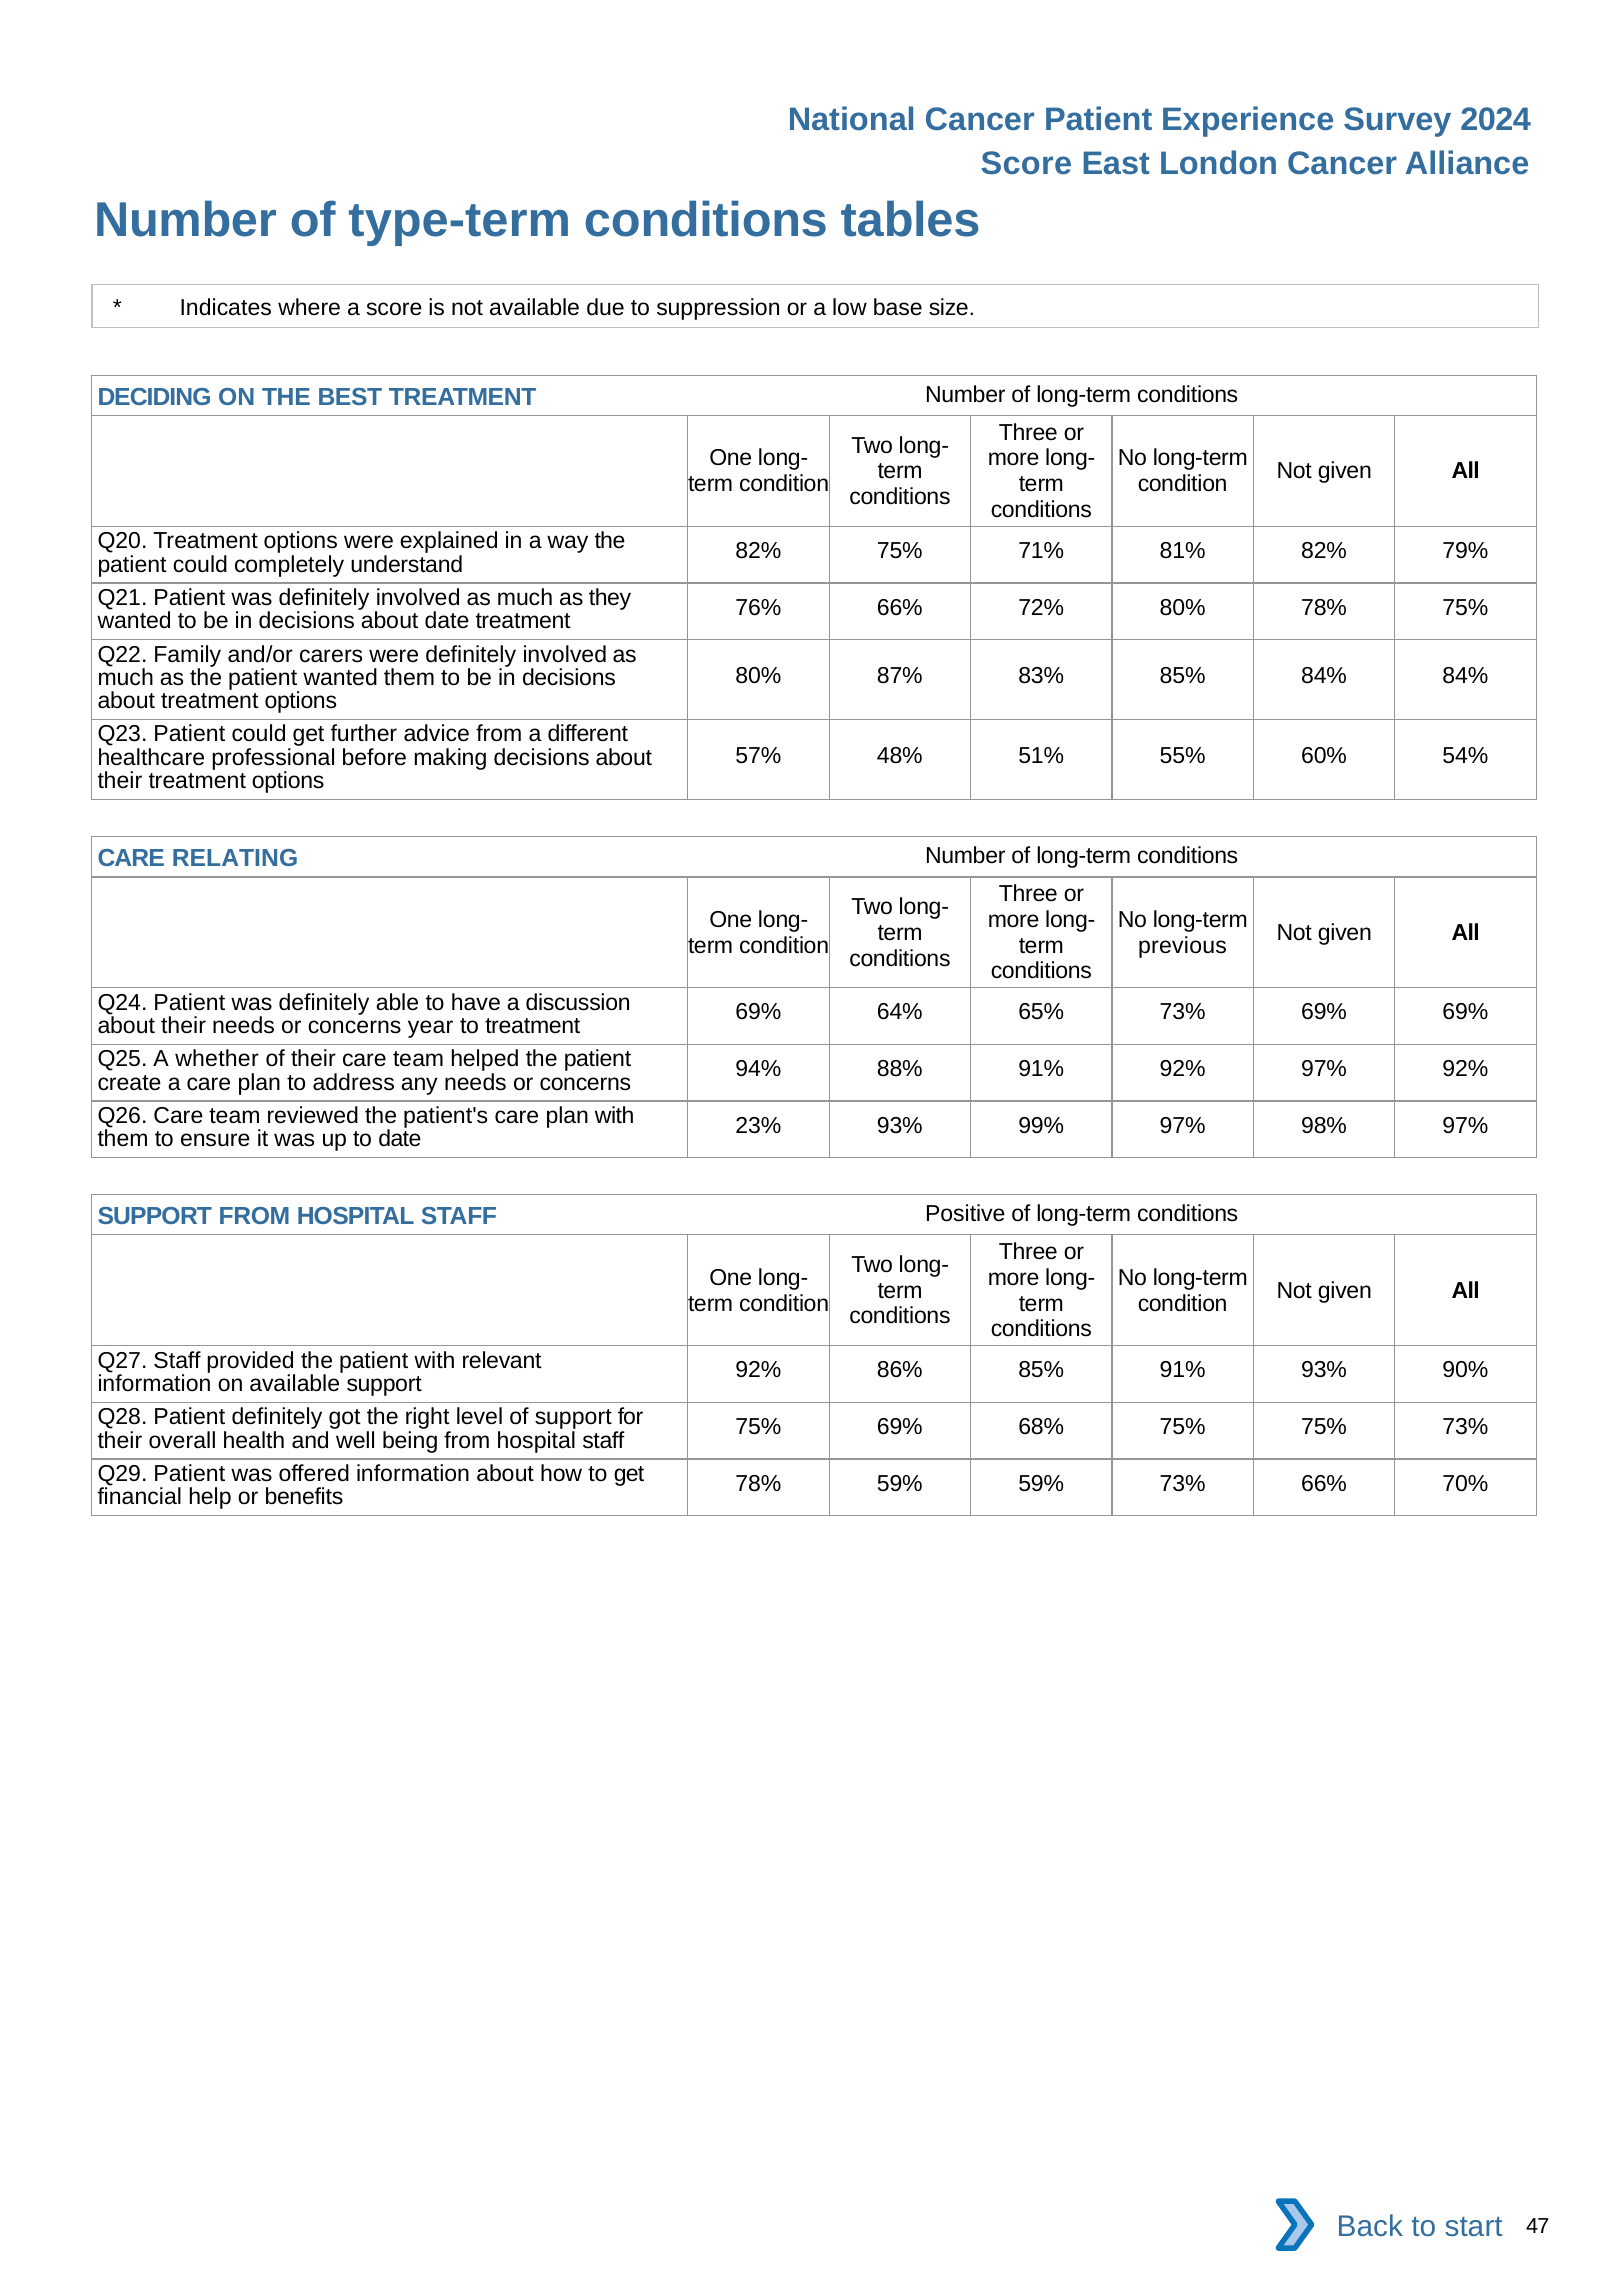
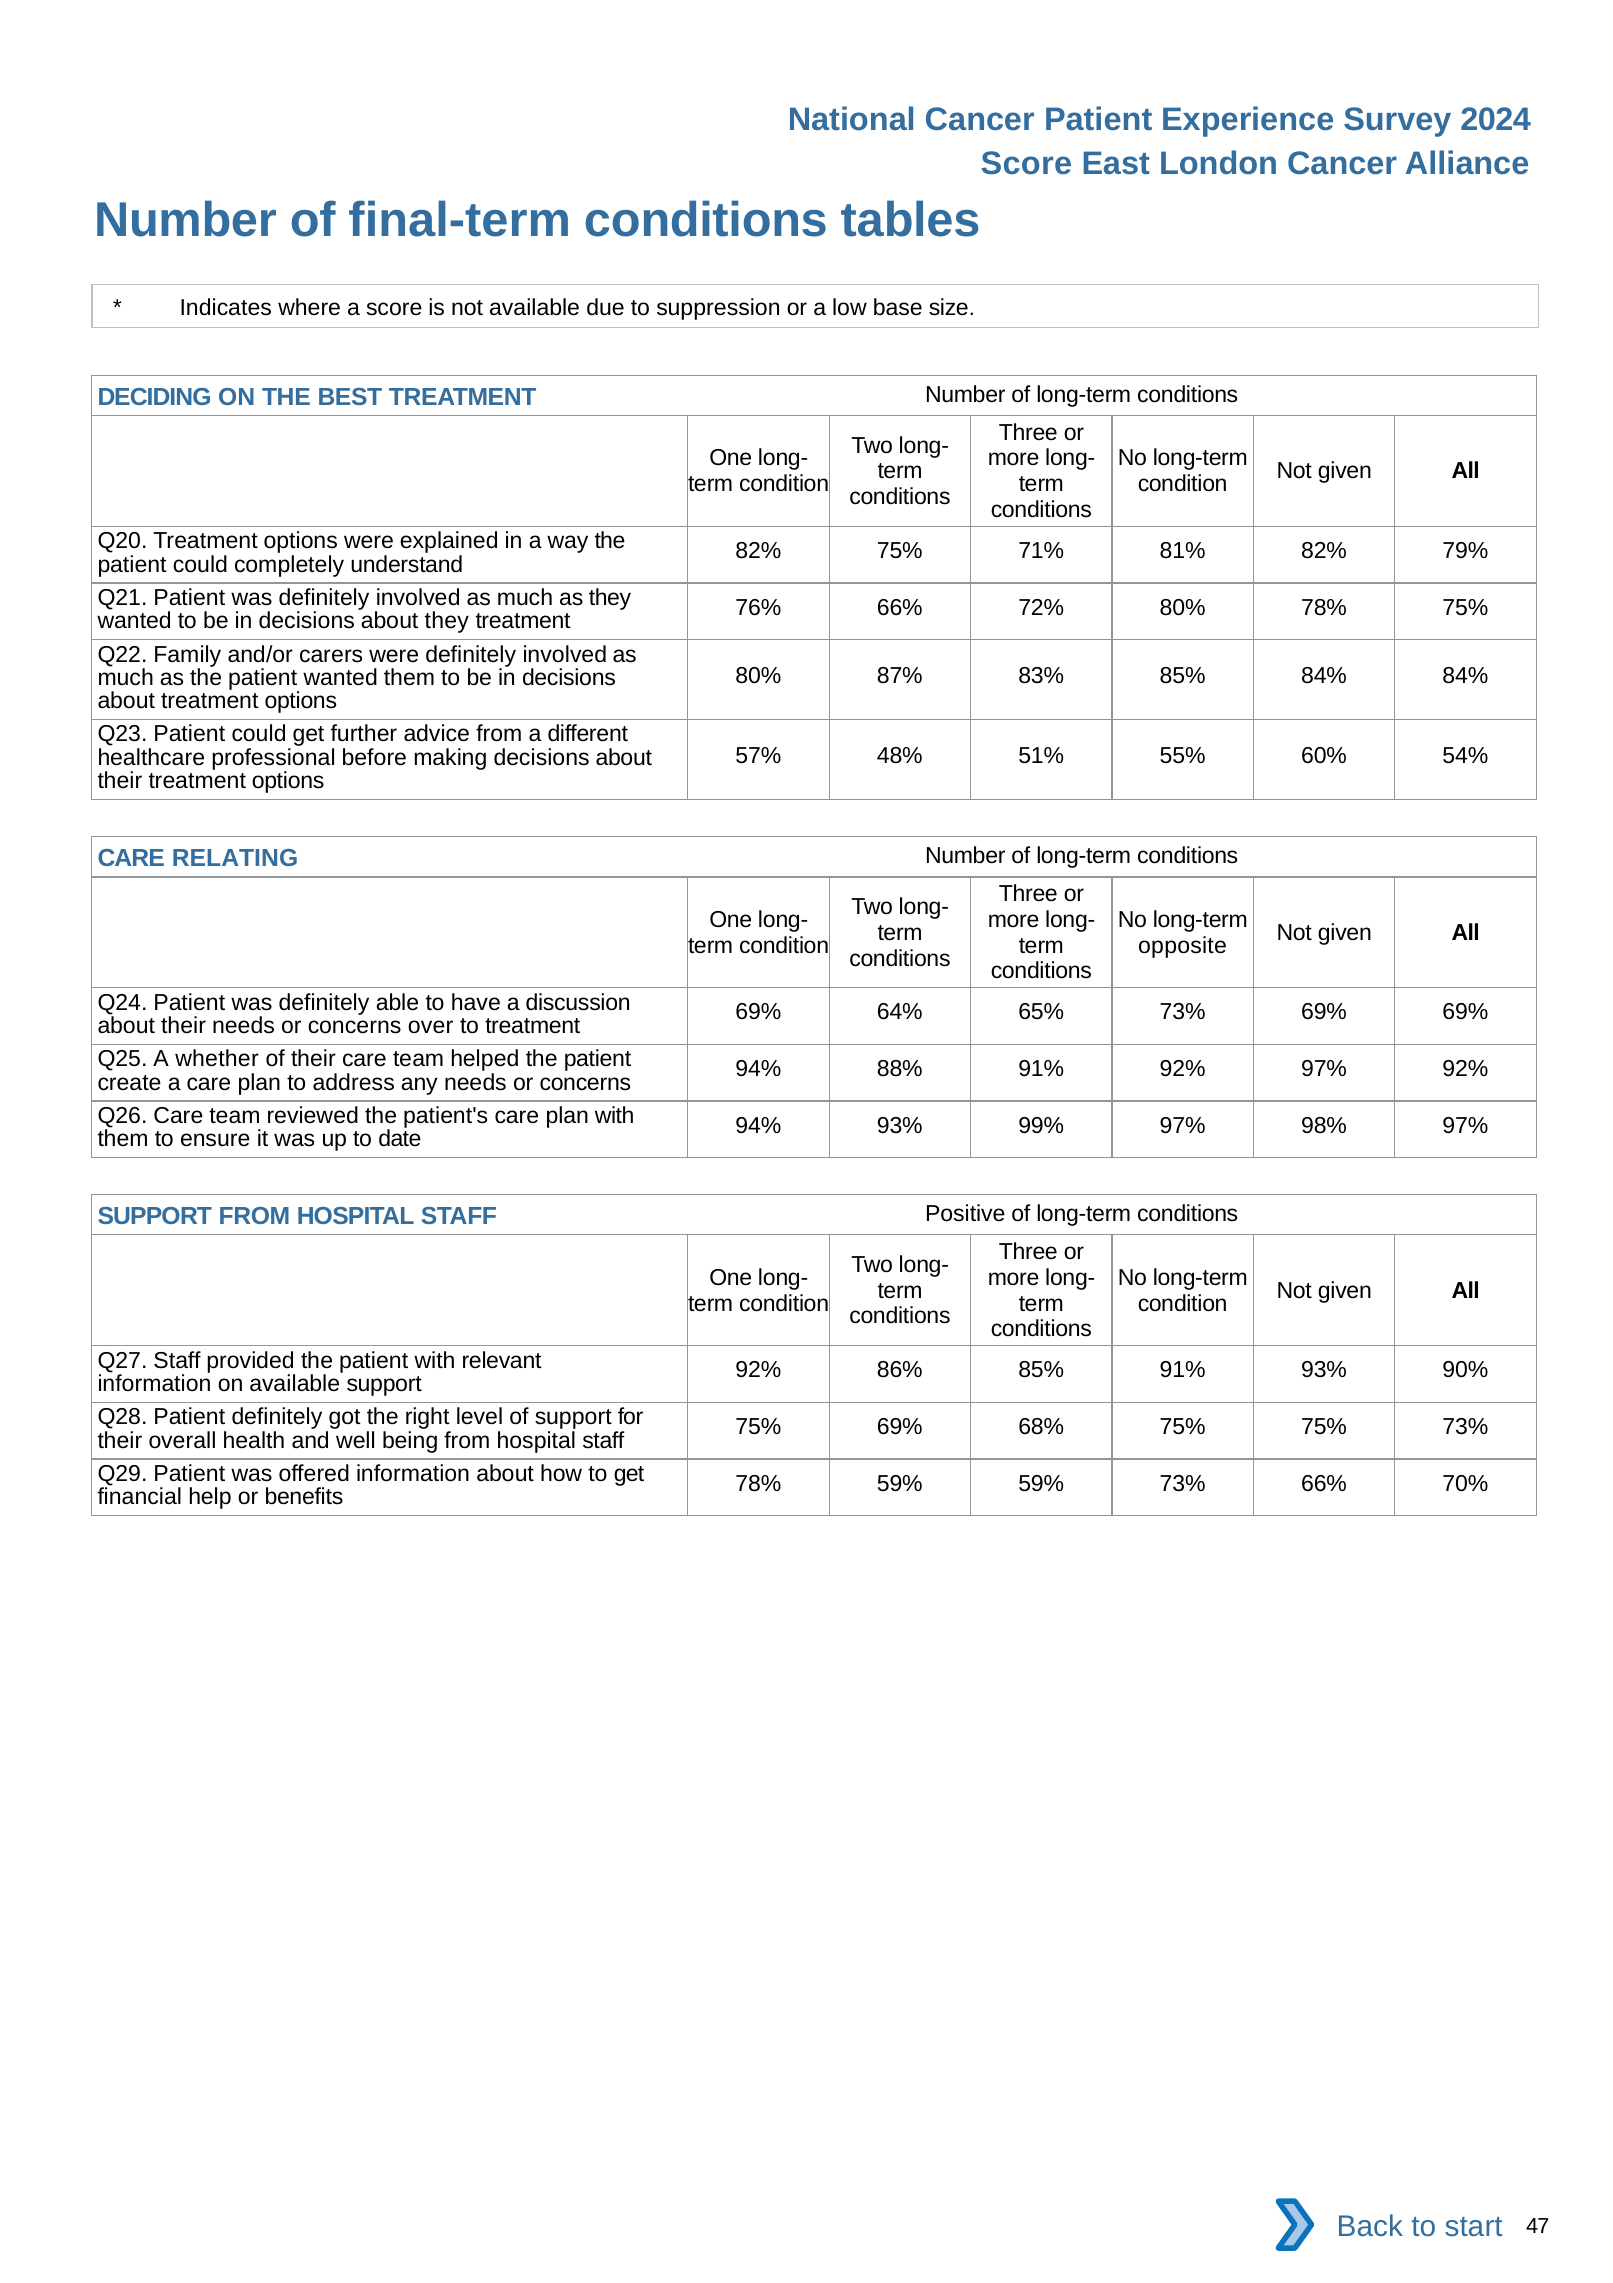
type-term: type-term -> final-term (460, 220)
about date: date -> they (447, 621)
previous: previous -> opposite (1183, 945)
year: year -> over (431, 1026)
23%: 23% -> 94% (758, 1125)
